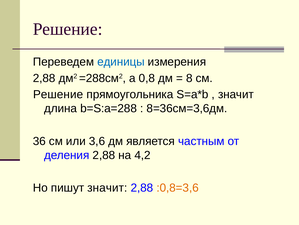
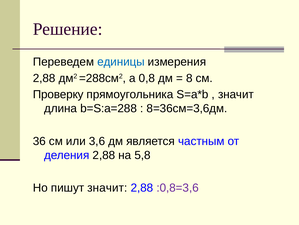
Решение: Решение -> Проверку (58, 94)
4,2: 4,2 -> 5,8 (142, 155)
:0,8=3,6 colour: orange -> purple (178, 187)
